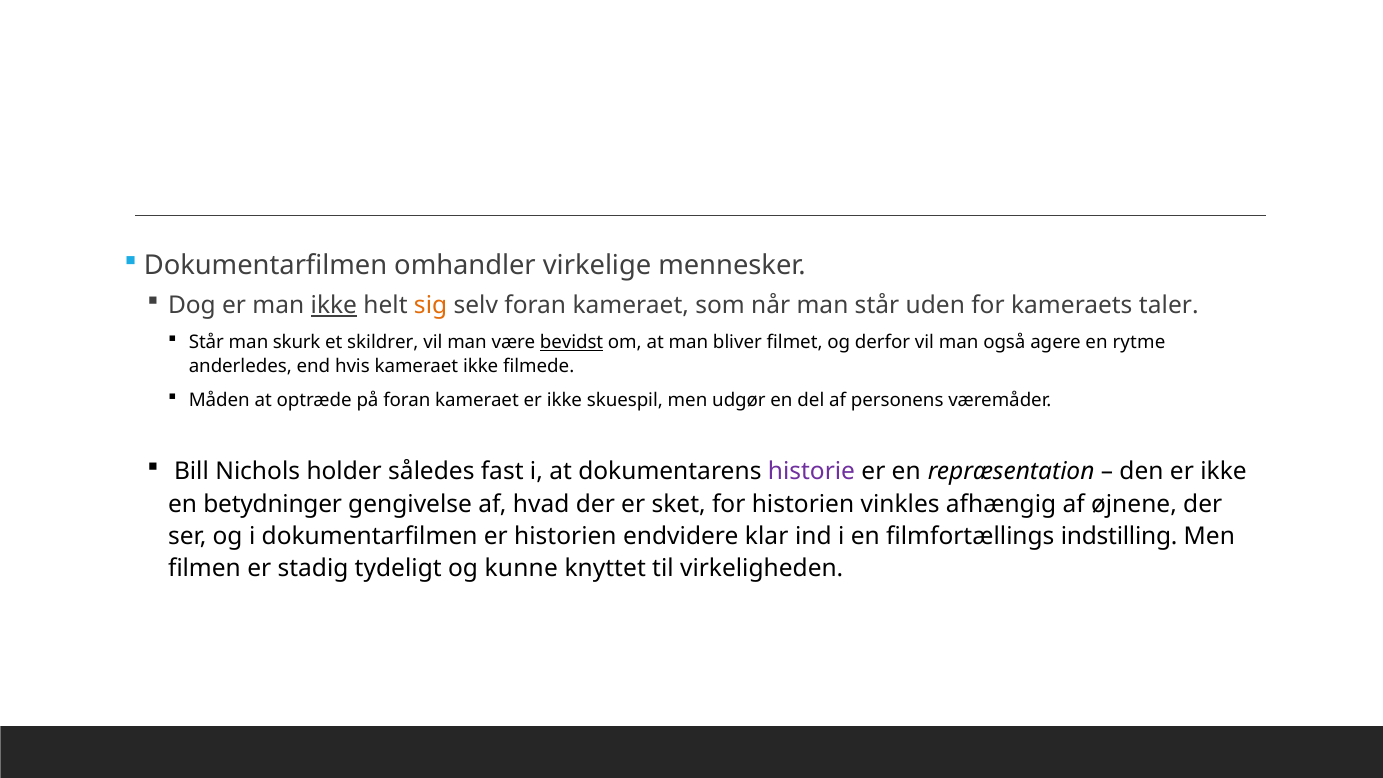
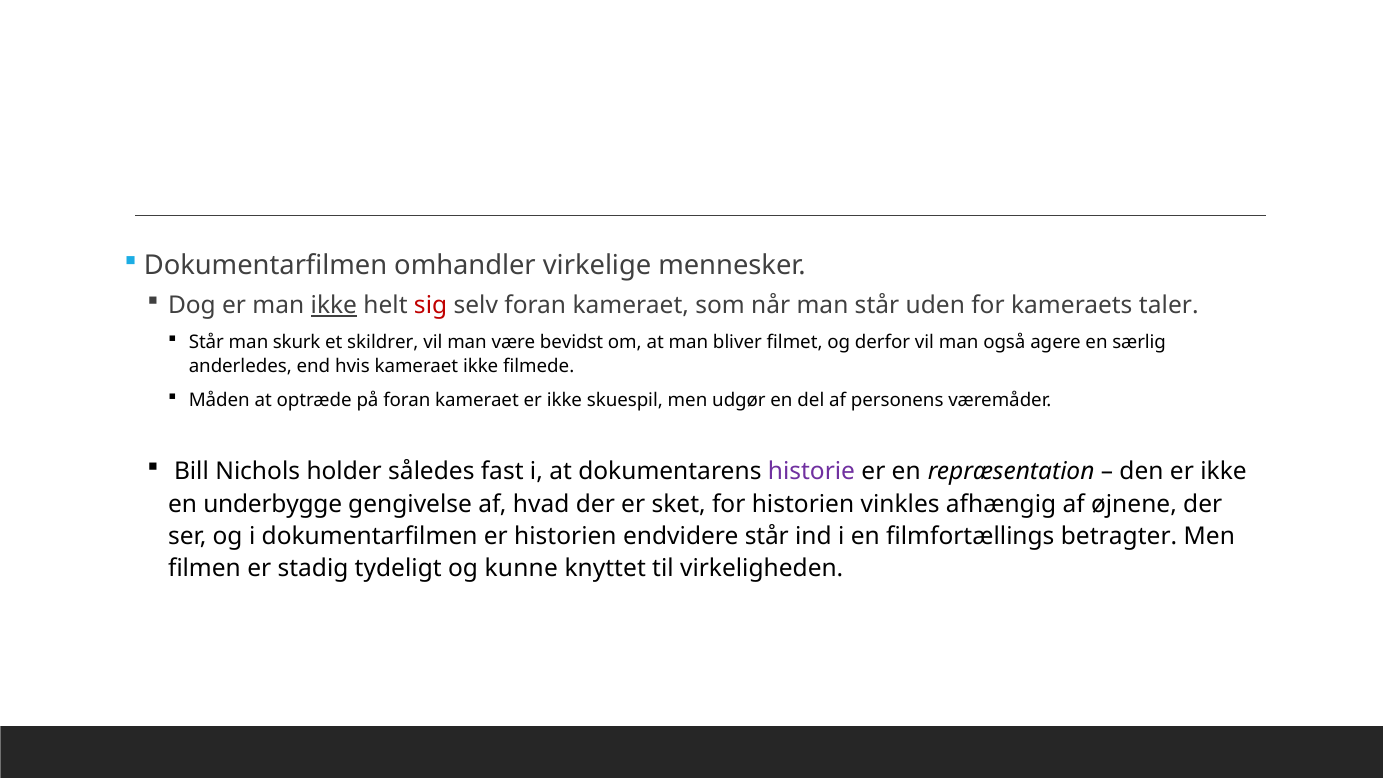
sig colour: orange -> red (431, 306)
bevidst underline: present -> none (572, 342)
rytme: rytme -> særlig (1139, 342)
betydninger: betydninger -> underbygge (273, 504)
endvidere klar: klar -> står (767, 536)
indstilling: indstilling -> betragter (1119, 536)
